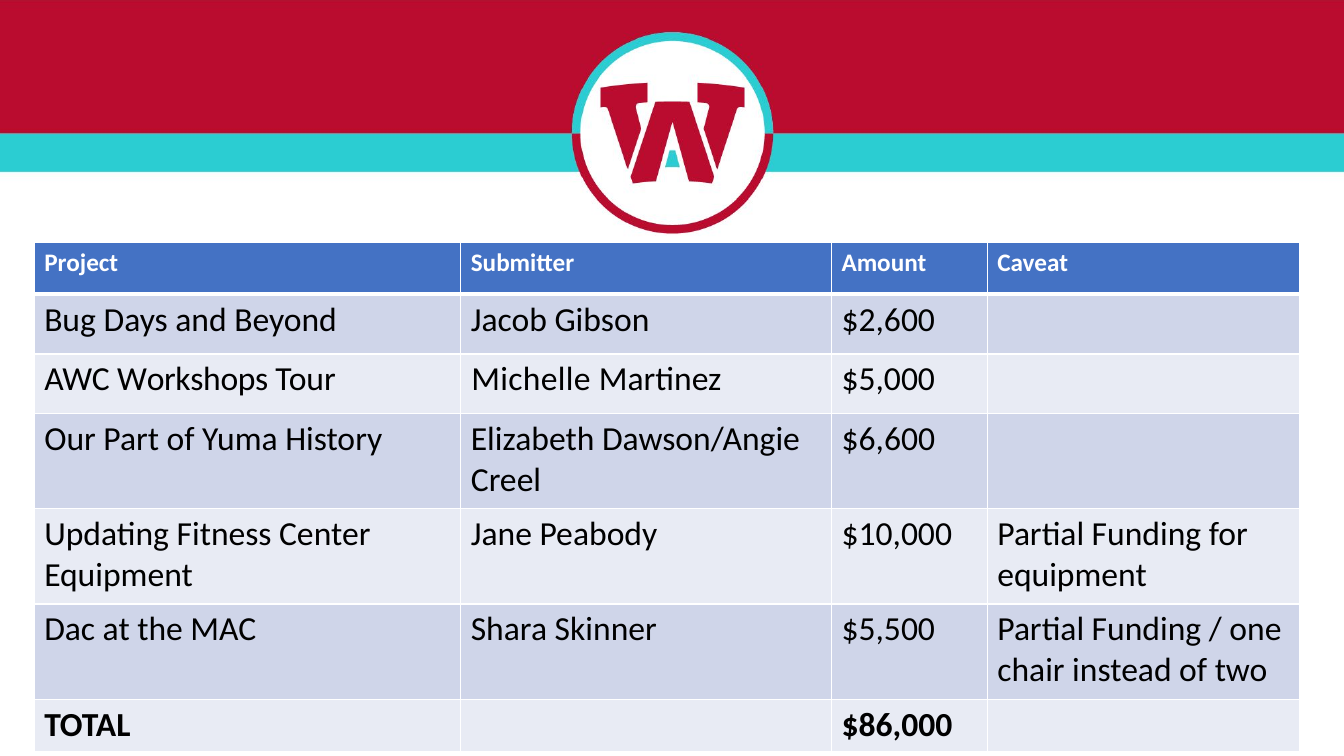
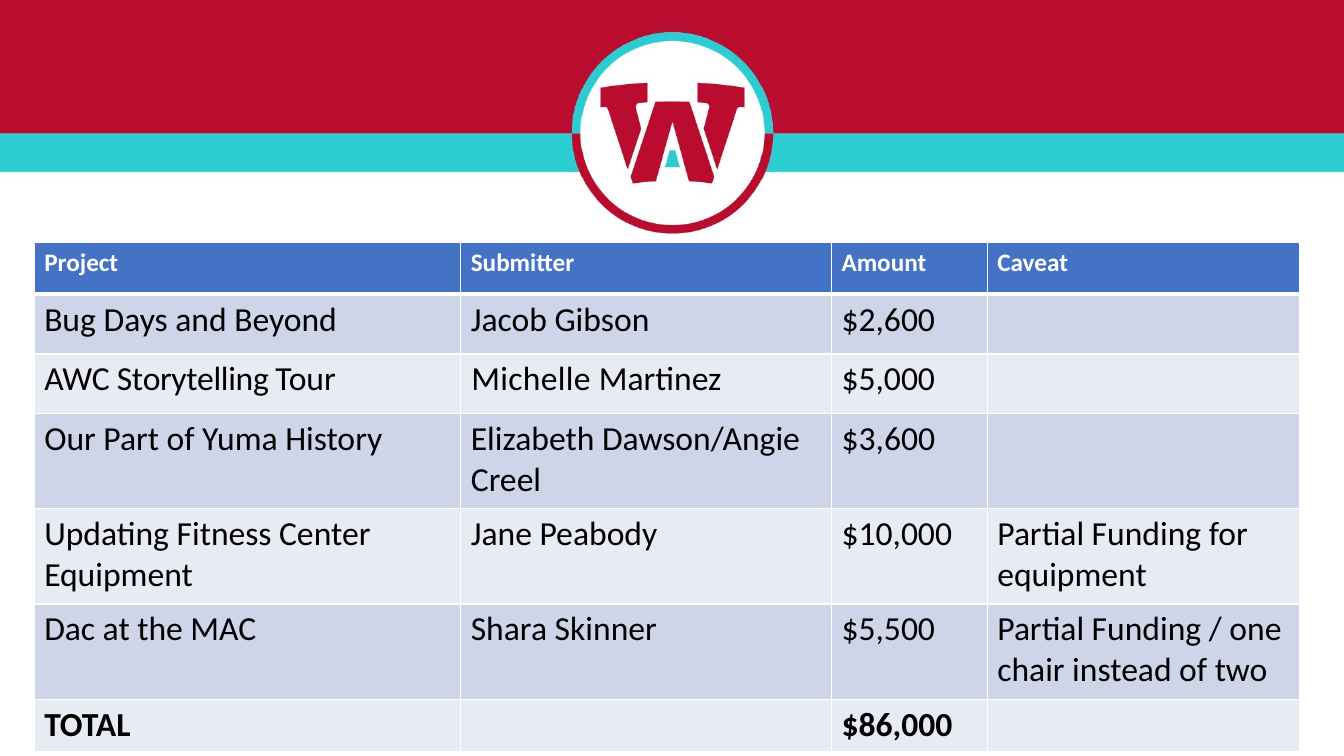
Workshops: Workshops -> Storytelling (193, 380)
$6,600: $6,600 -> $3,600 (888, 439)
